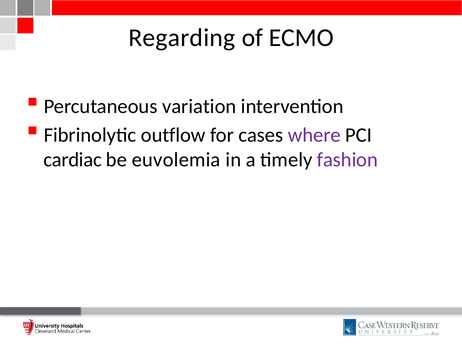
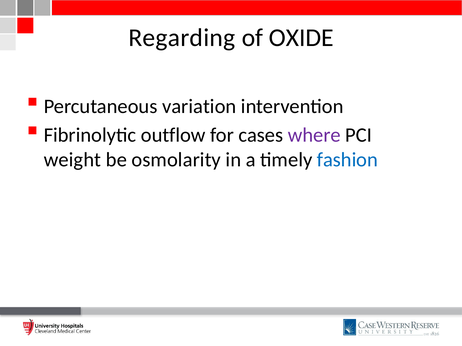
ECMO: ECMO -> OXIDE (301, 38)
cardiac: cardiac -> weight (72, 160)
euvolemia: euvolemia -> osmolarity (176, 160)
fashion colour: purple -> blue (347, 160)
